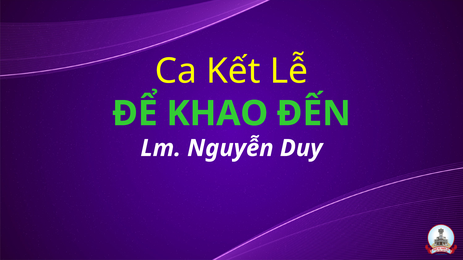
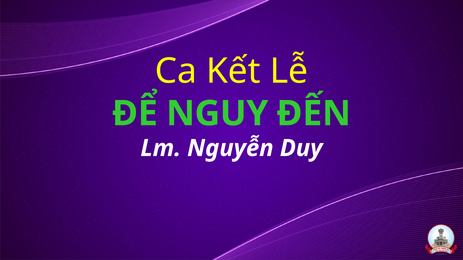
KHAO: KHAO -> NGUY (217, 114)
